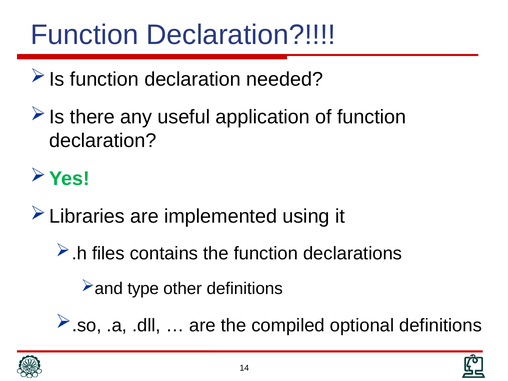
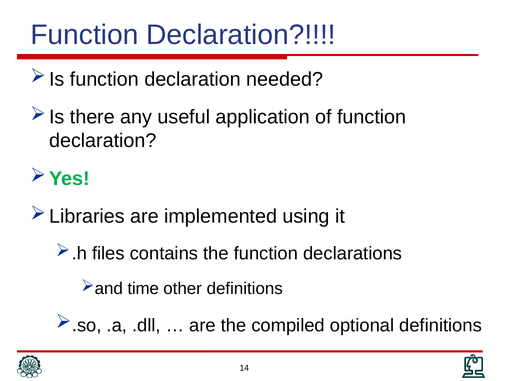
type: type -> time (143, 289)
